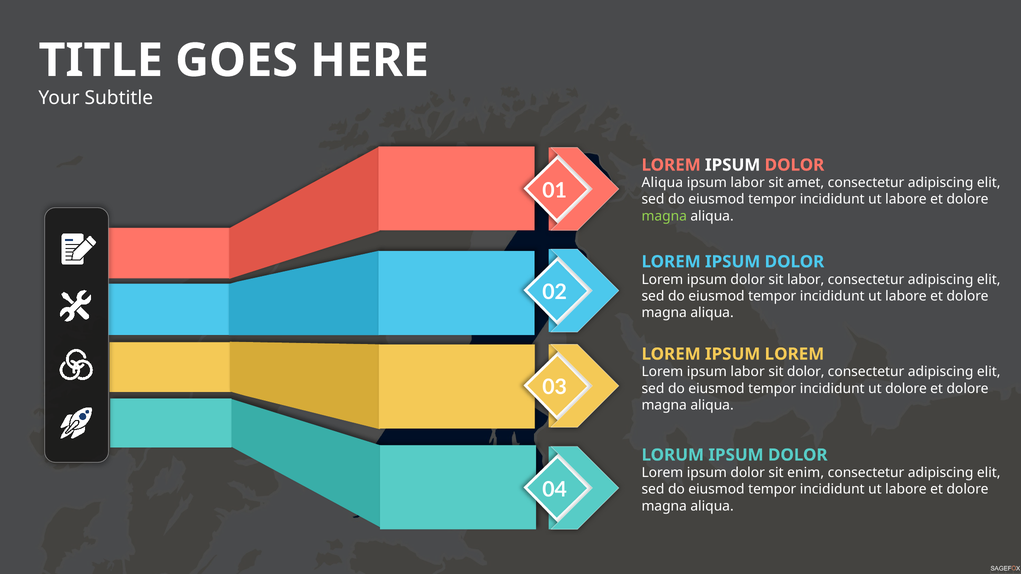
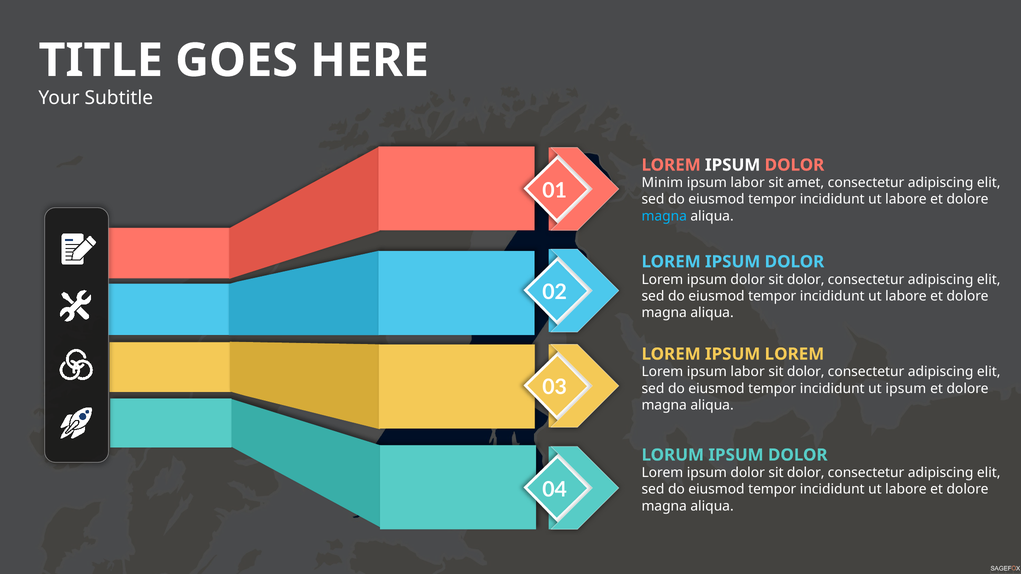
Aliqua: Aliqua -> Minim (662, 183)
magna colour: light green -> light blue (664, 216)
labor: labor -> dolor (806, 280)
ut dolore: dolore -> ipsum (906, 389)
enim: enim -> dolor (806, 473)
